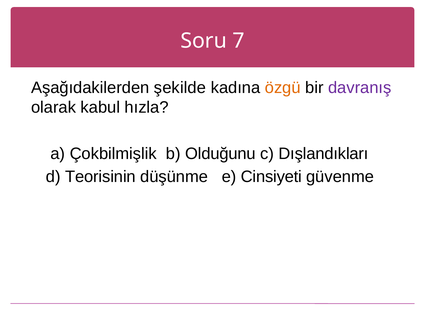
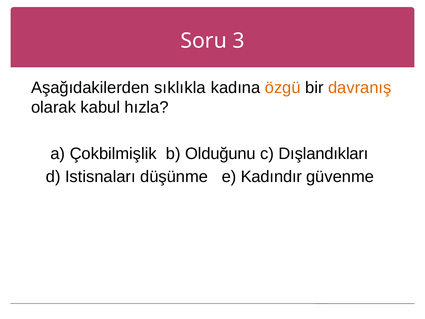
7: 7 -> 3 (238, 41)
şekilde: şekilde -> sıklıkla (180, 88)
davranış colour: purple -> orange (360, 88)
Teorisinin: Teorisinin -> Istisnaları (100, 177)
Cinsiyeti: Cinsiyeti -> Kadındır (271, 177)
